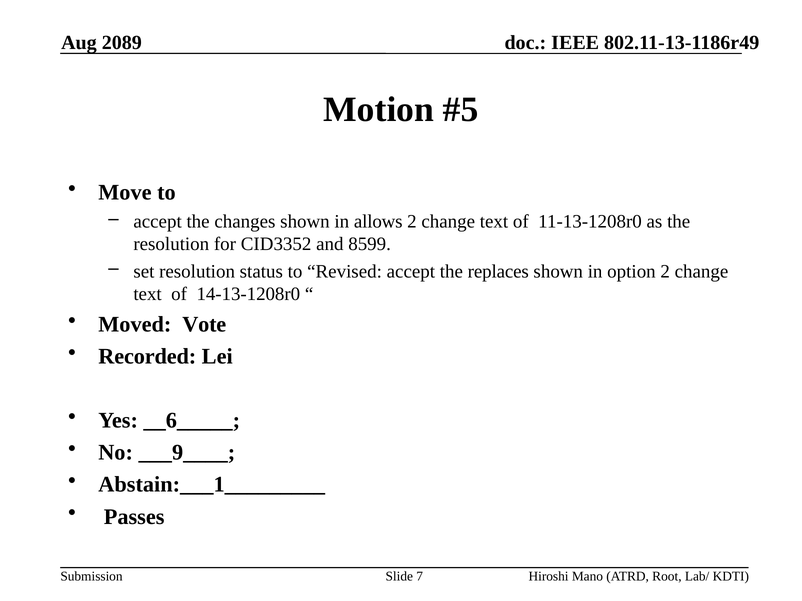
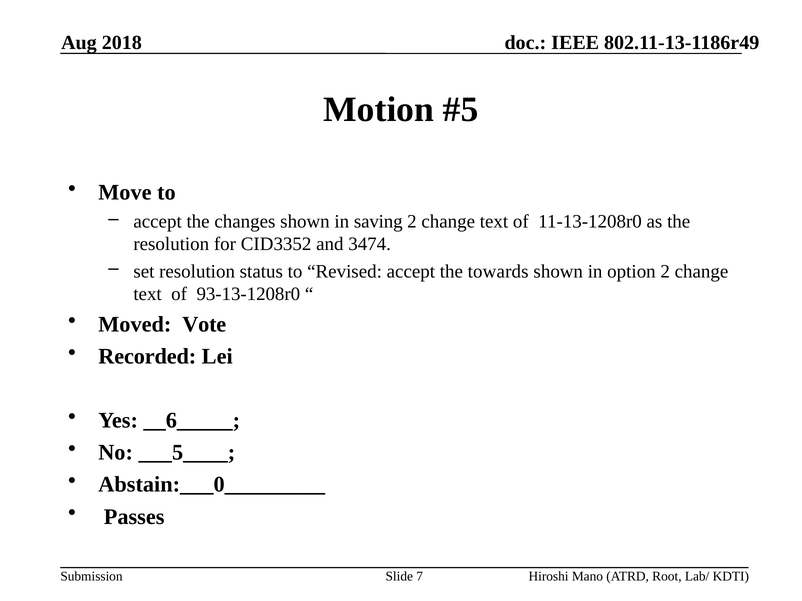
2089: 2089 -> 2018 (122, 43)
allows: allows -> saving (378, 222)
8599: 8599 -> 3474 (370, 244)
replaces: replaces -> towards (498, 272)
14-13-1208r0: 14-13-1208r0 -> 93-13-1208r0 (248, 294)
___9____: ___9____ -> ___5____ (187, 453)
Abstain:___1_________: Abstain:___1_________ -> Abstain:___0_________ (212, 485)
